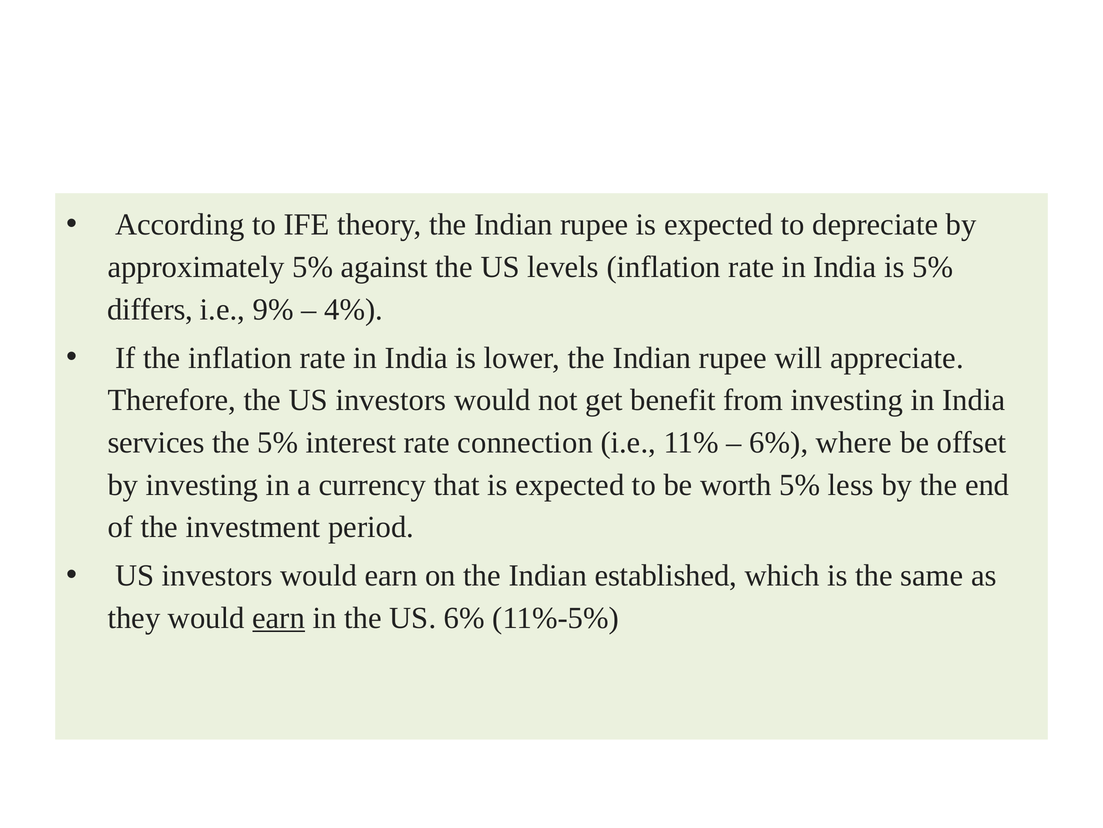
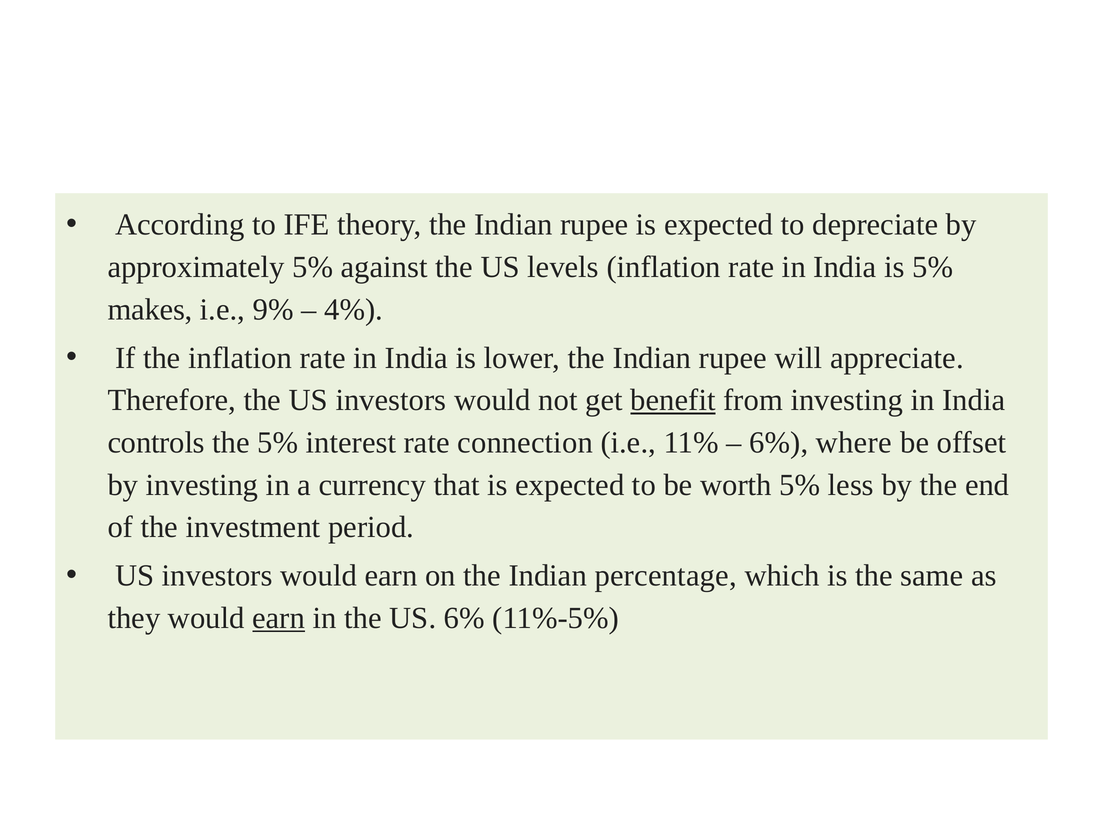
differs: differs -> makes (150, 309)
benefit underline: none -> present (673, 400)
services: services -> controls (156, 442)
established: established -> percentage (666, 575)
